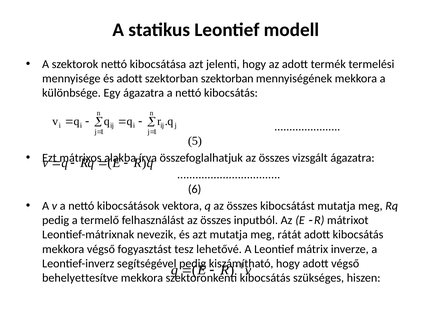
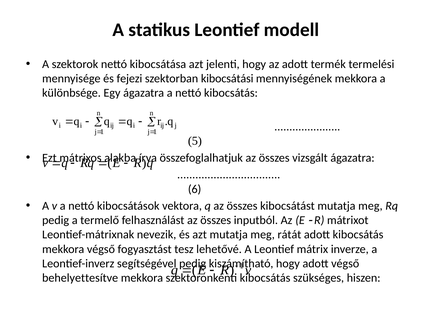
és adott: adott -> fejezi (129, 79)
szektorban szektorban: szektorban -> kibocsátási (227, 79)
